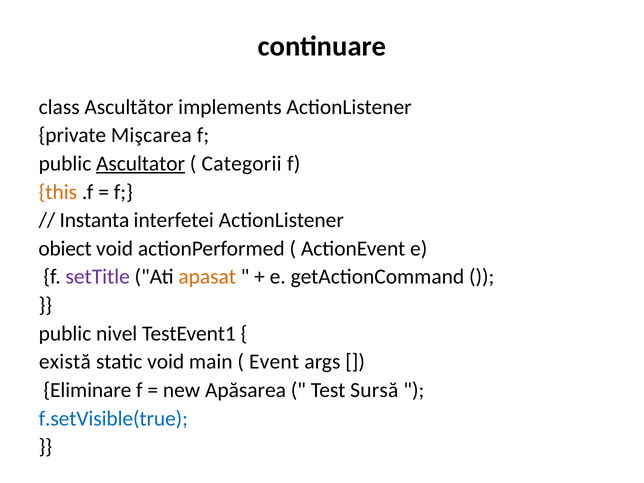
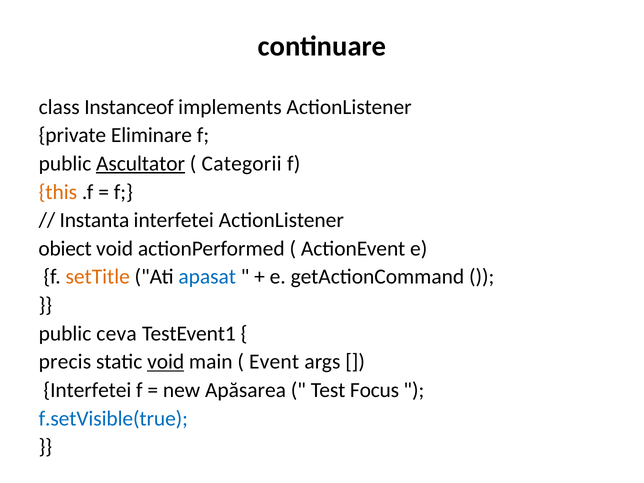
Ascultător: Ascultător -> Instanceof (129, 107)
Mişcarea: Mişcarea -> Eliminare (151, 135)
setTitle colour: purple -> orange (98, 277)
apasat colour: orange -> blue (207, 277)
nivel: nivel -> ceva (117, 334)
există: există -> precis (65, 362)
void underline: none -> present (166, 362)
Eliminare: Eliminare -> Interfetei (87, 390)
Sursă: Sursă -> Focus (375, 390)
